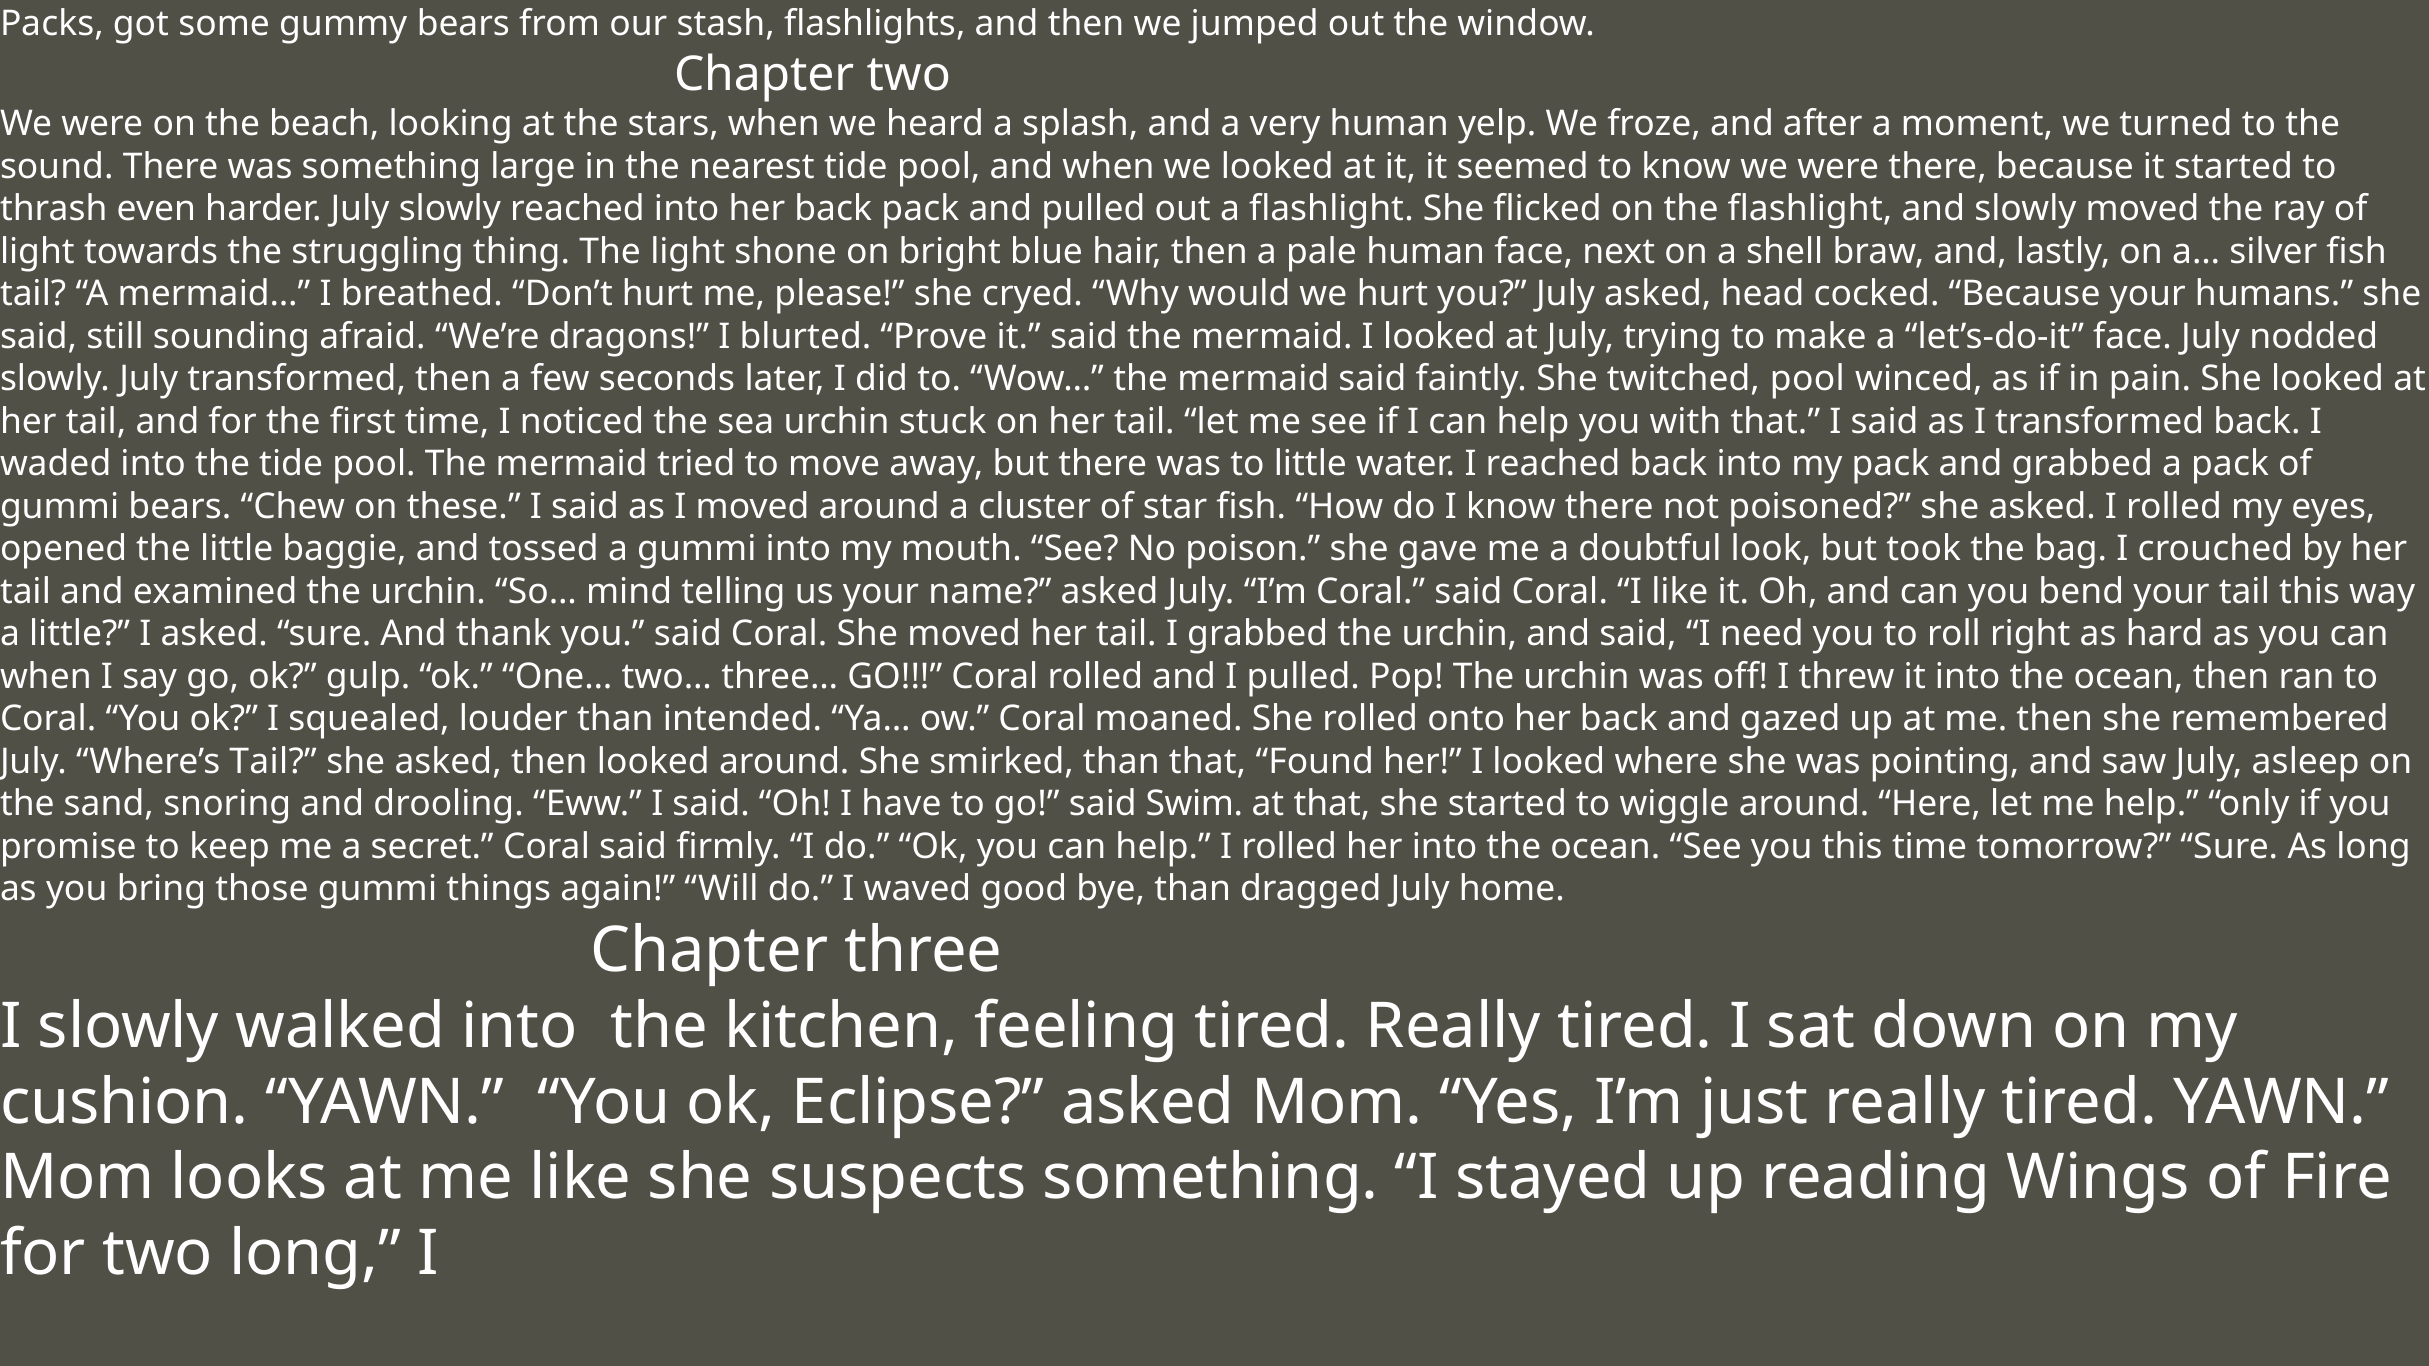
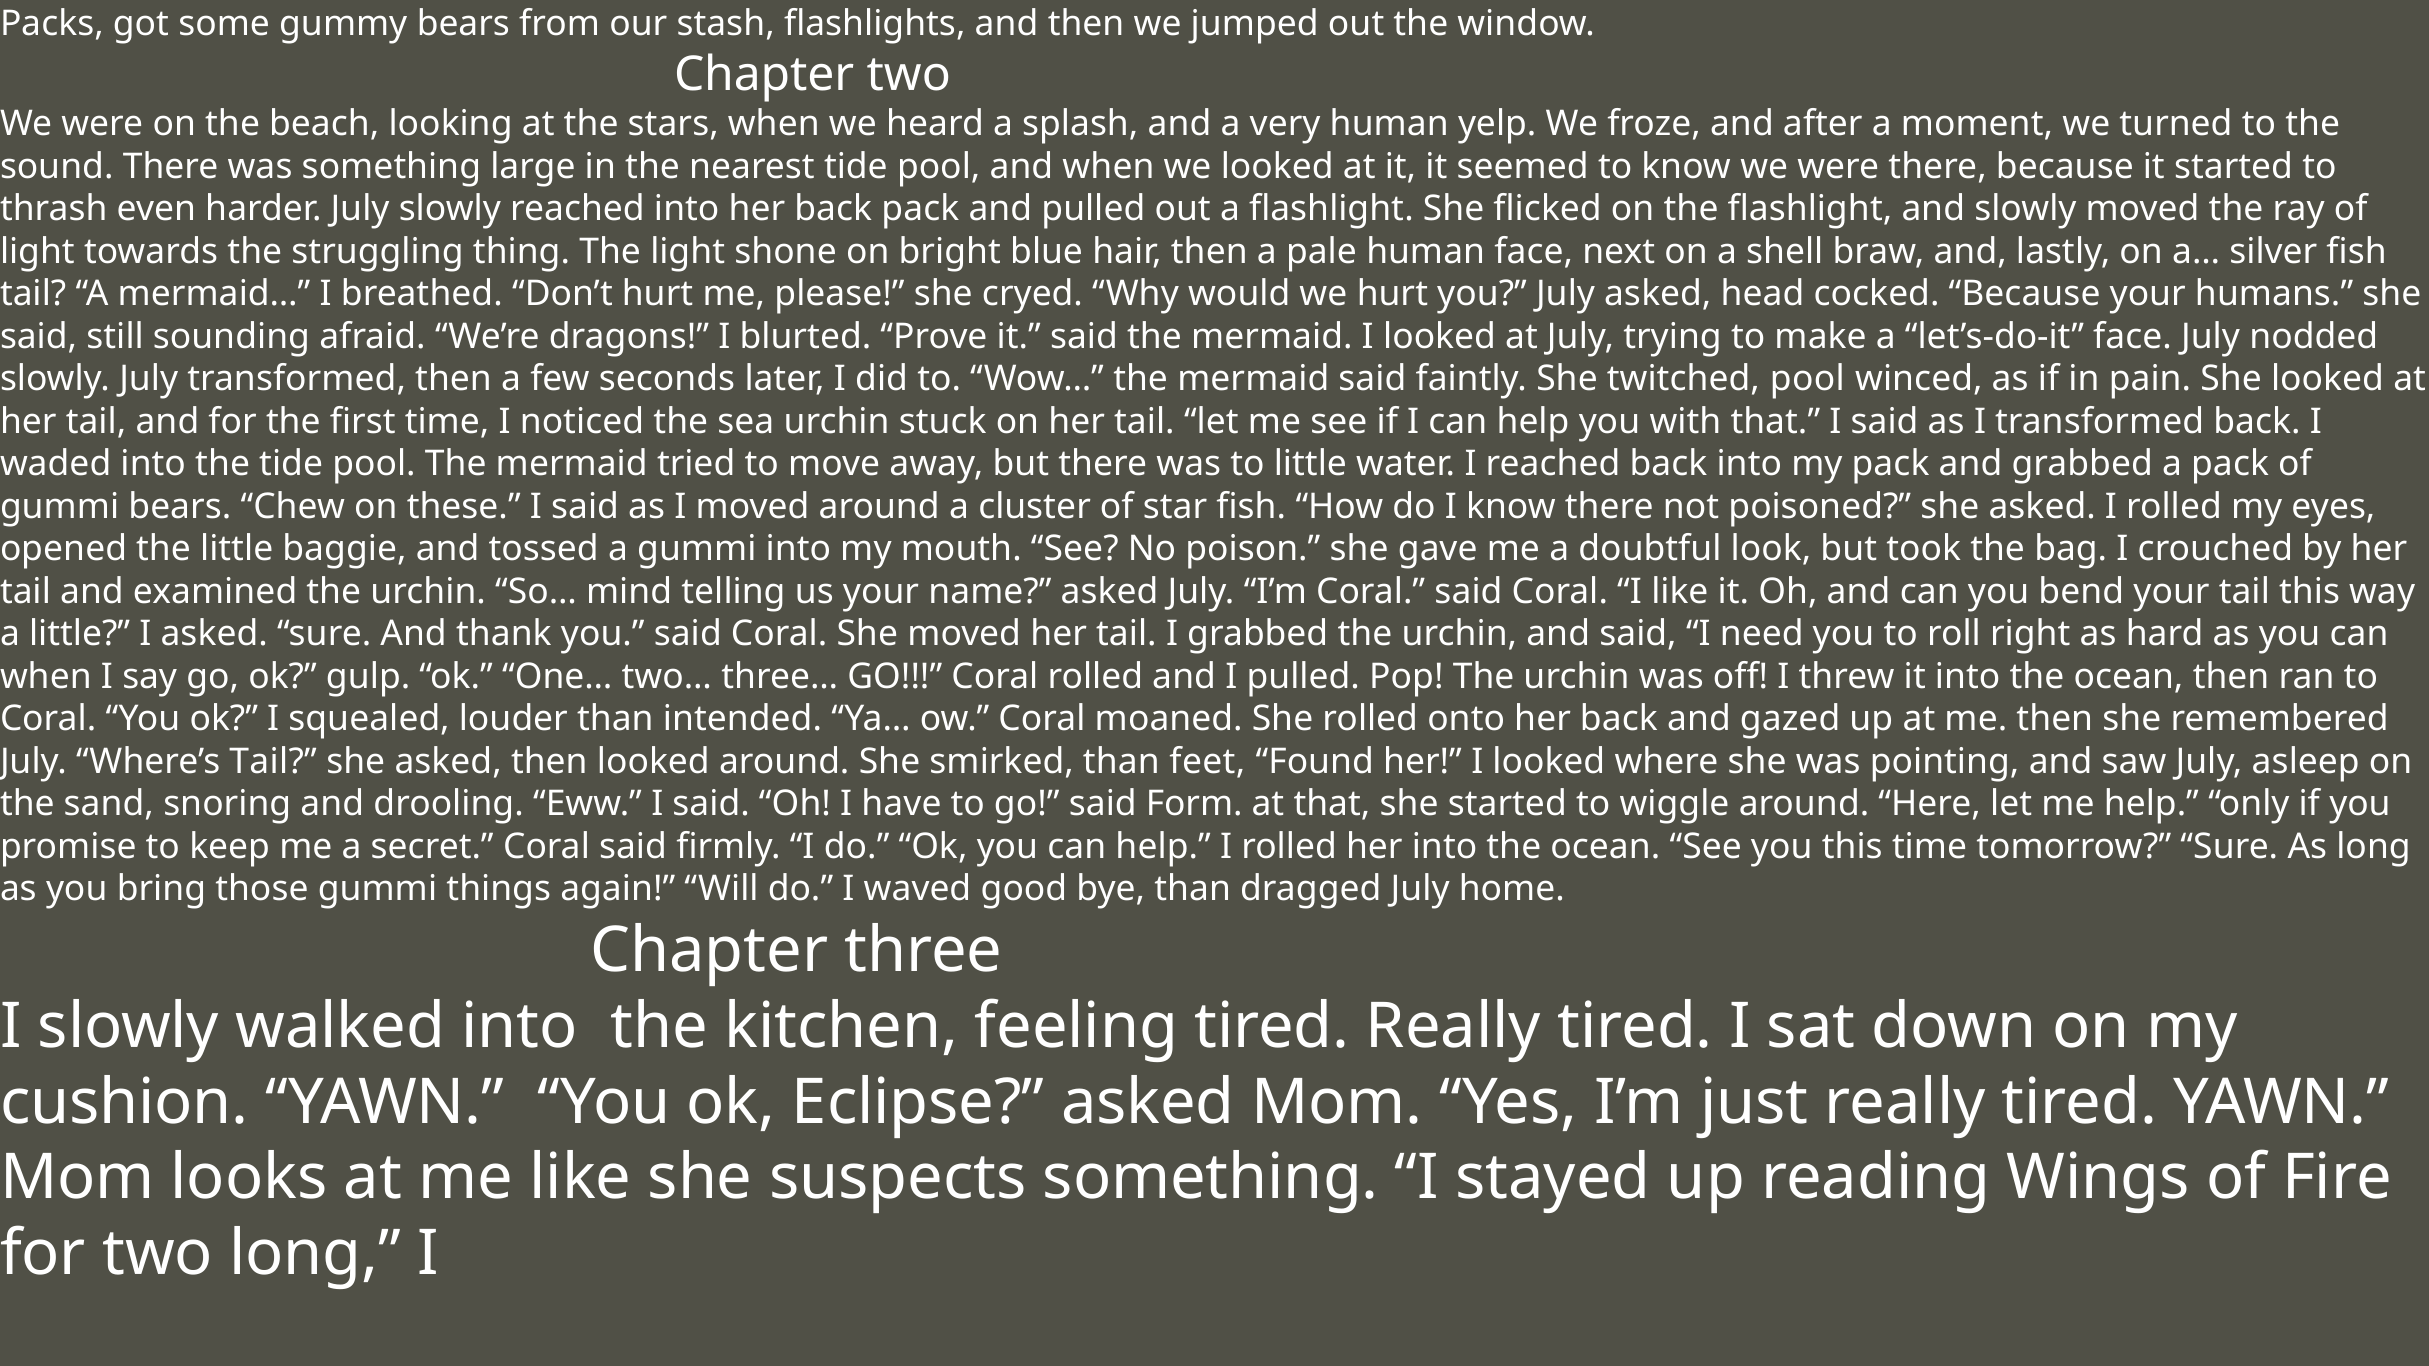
than that: that -> feet (1207, 762)
Swim: Swim -> Form (1194, 804)
